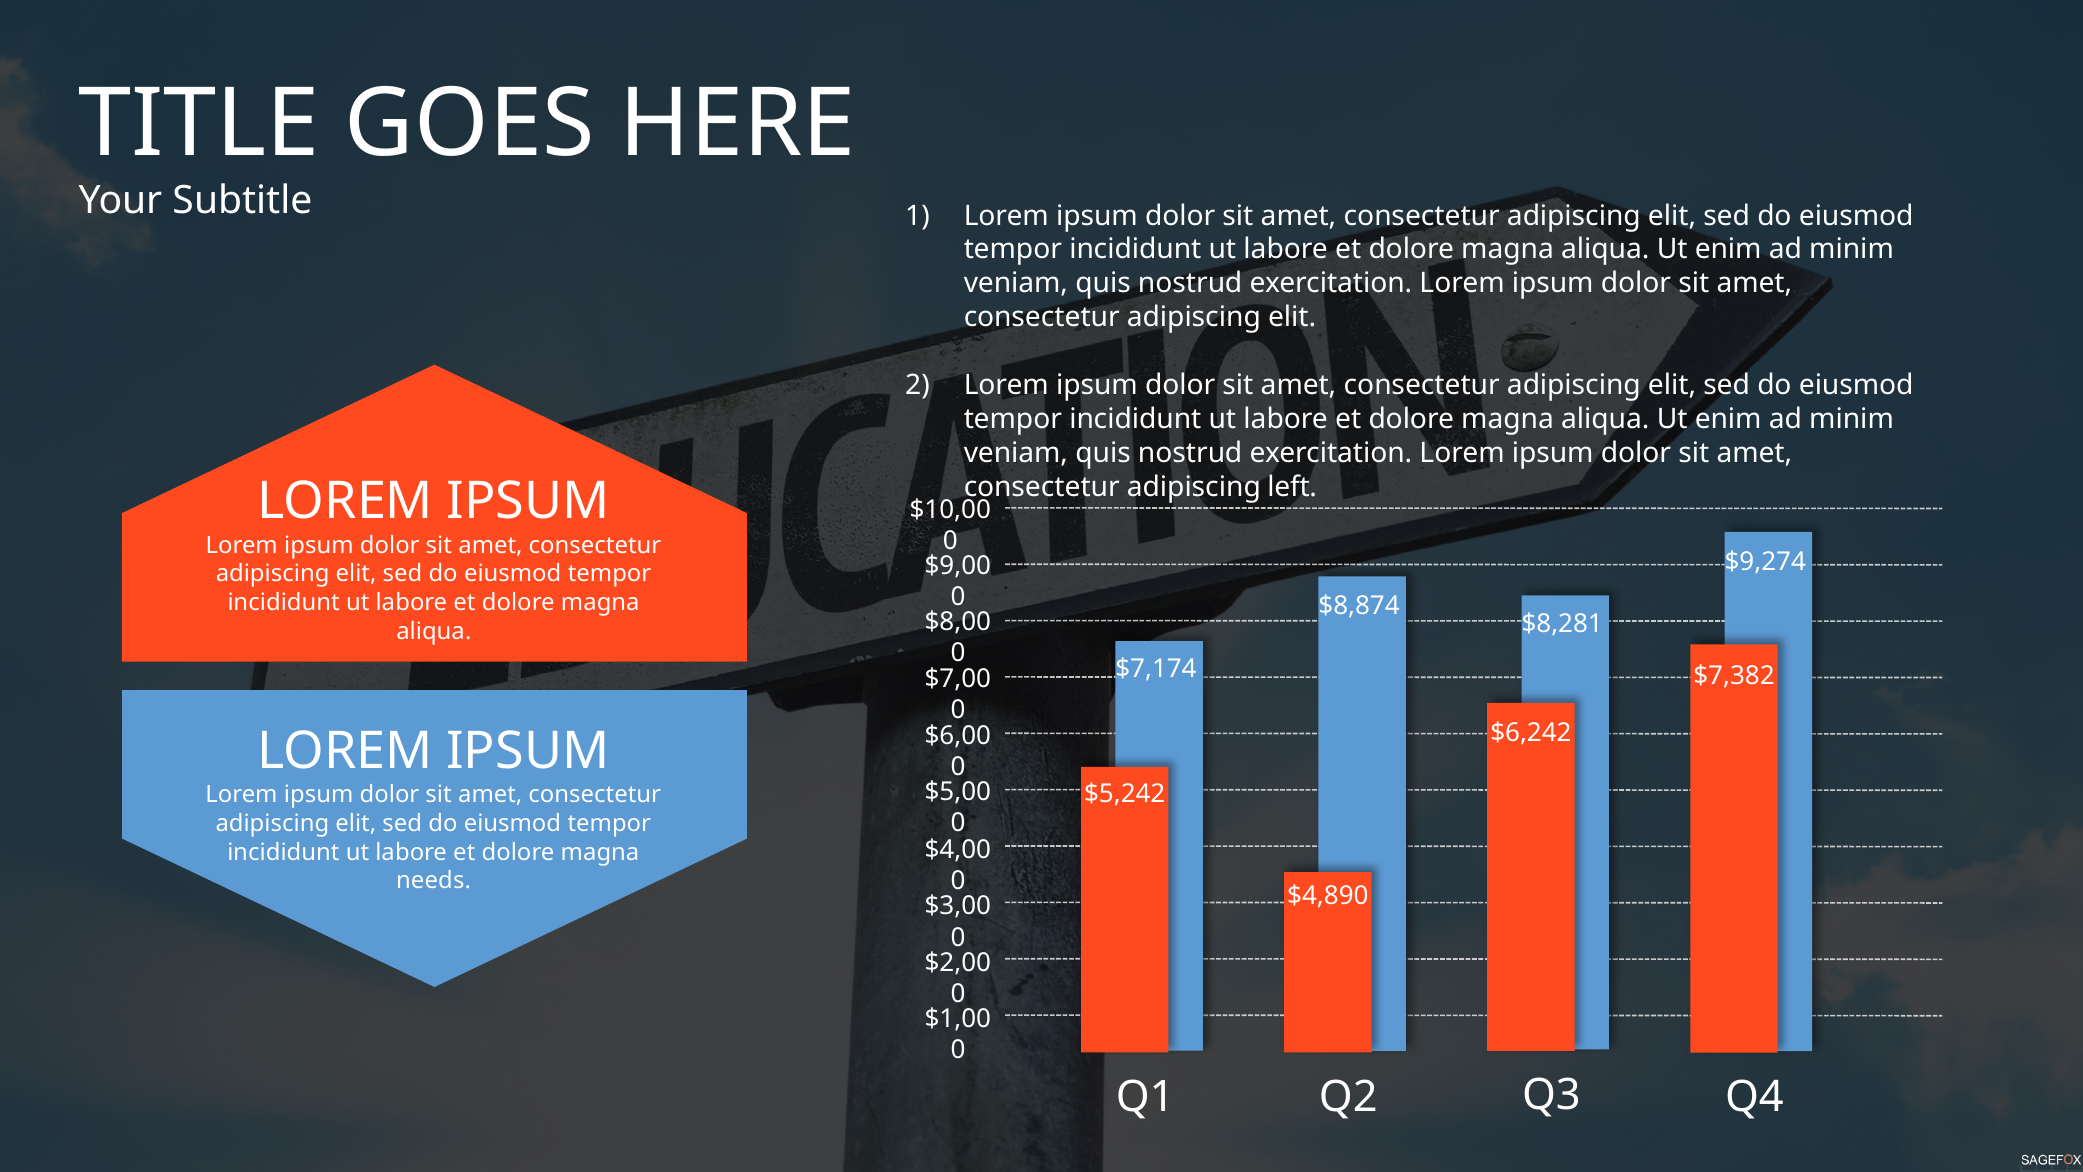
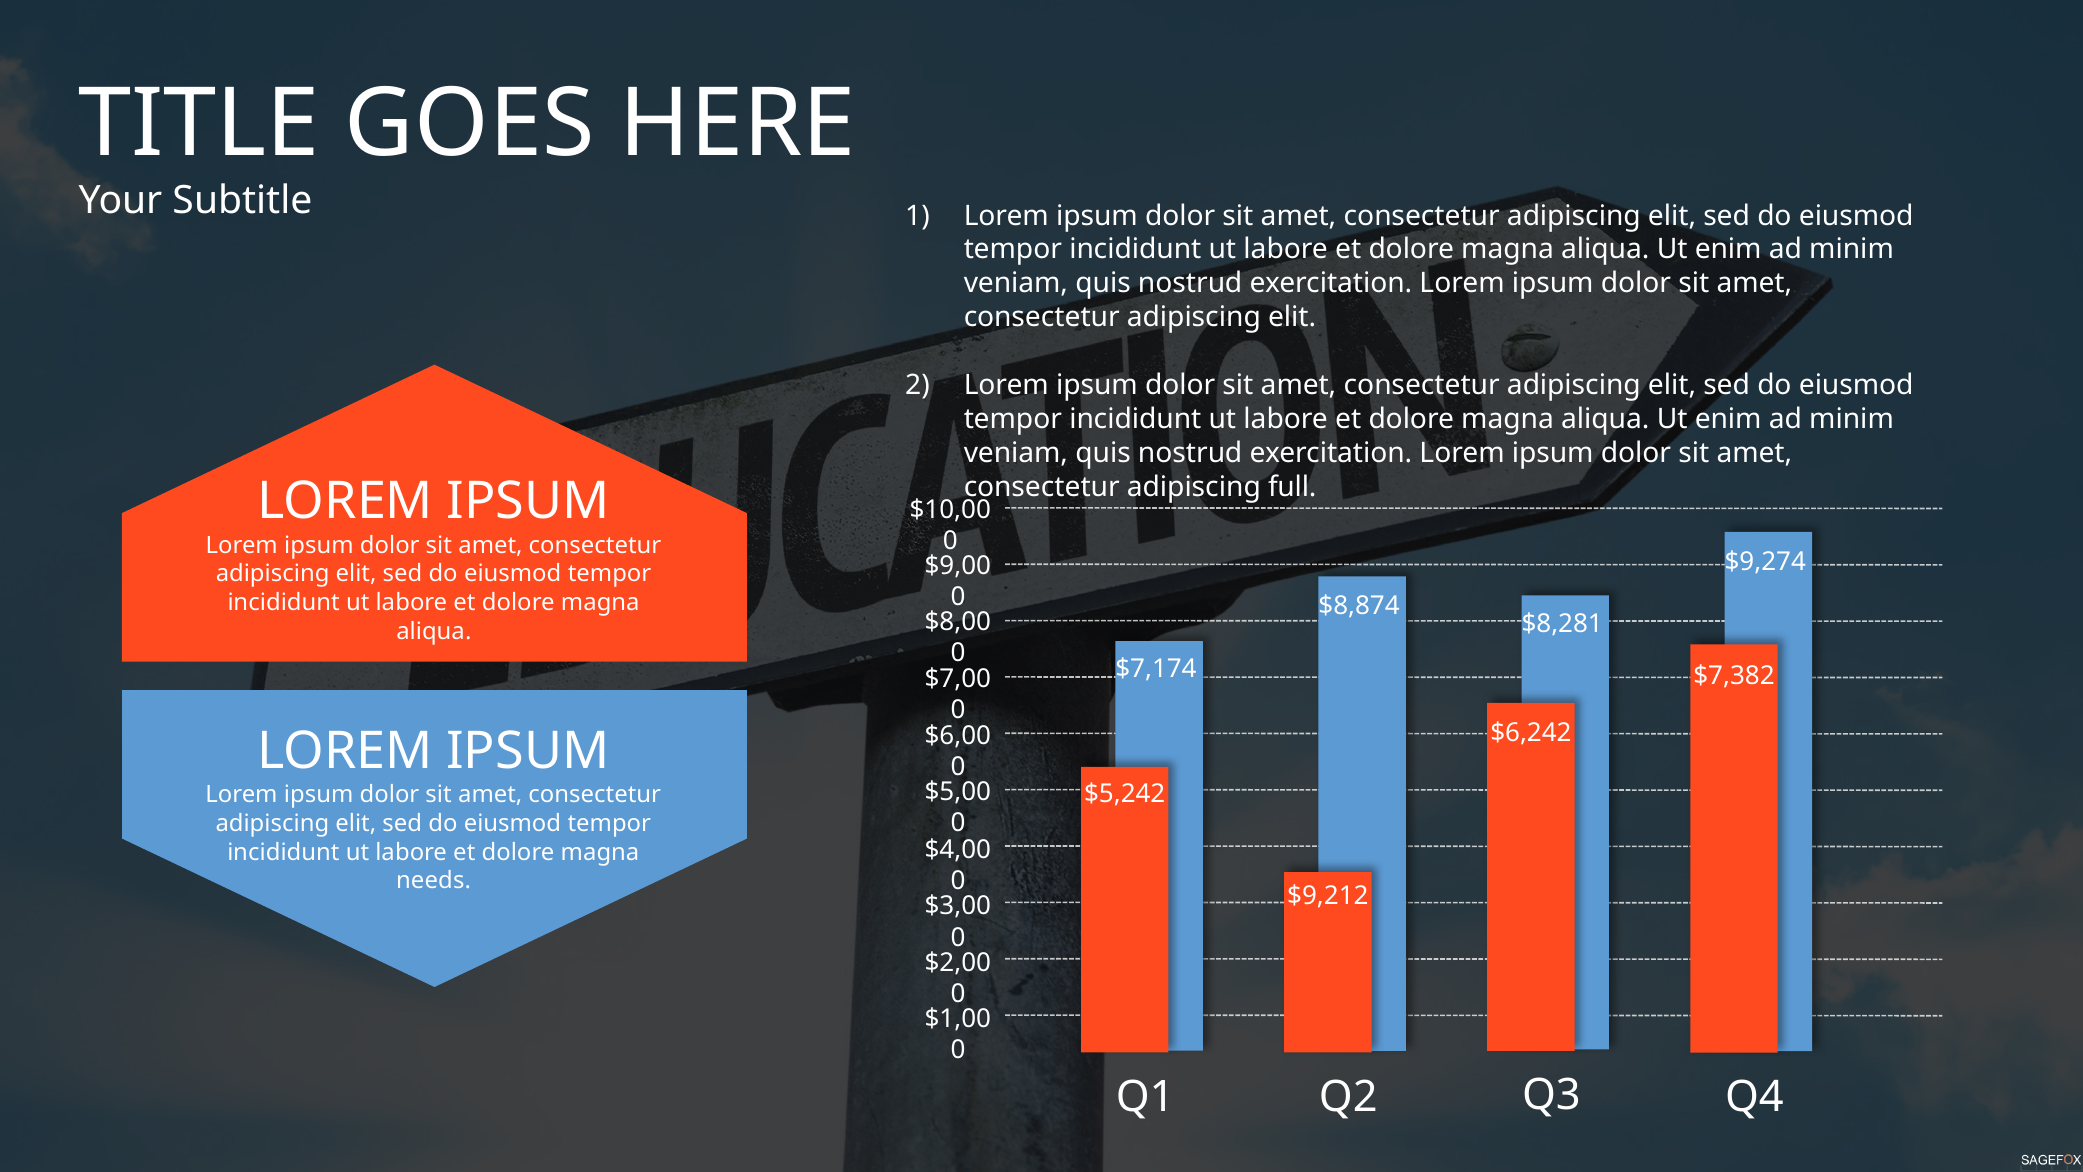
left: left -> full (1292, 487)
$4,890: $4,890 -> $9,212 (1328, 896)
